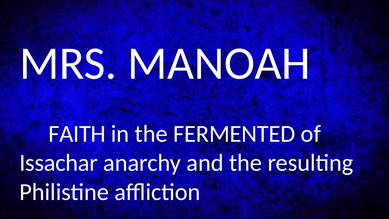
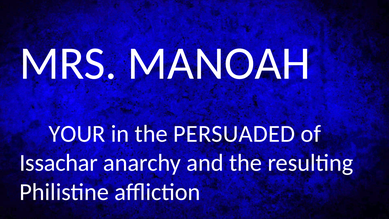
FAITH: FAITH -> YOUR (77, 134)
FERMENTED: FERMENTED -> PERSUADED (234, 134)
